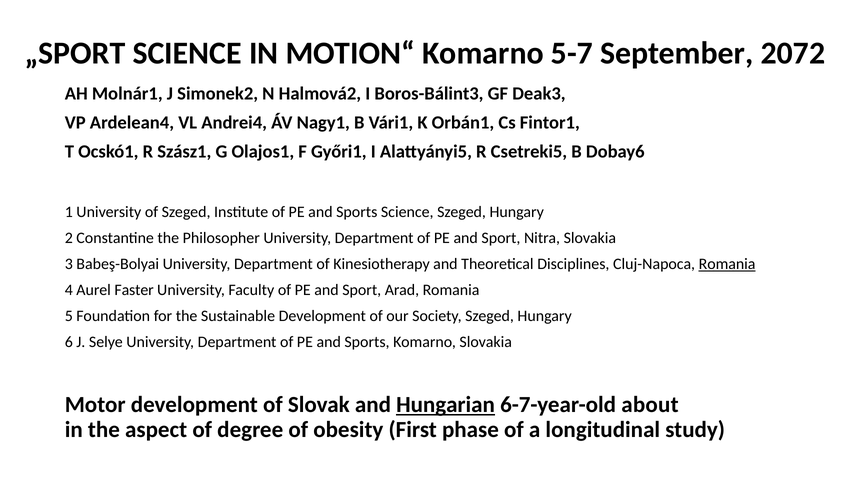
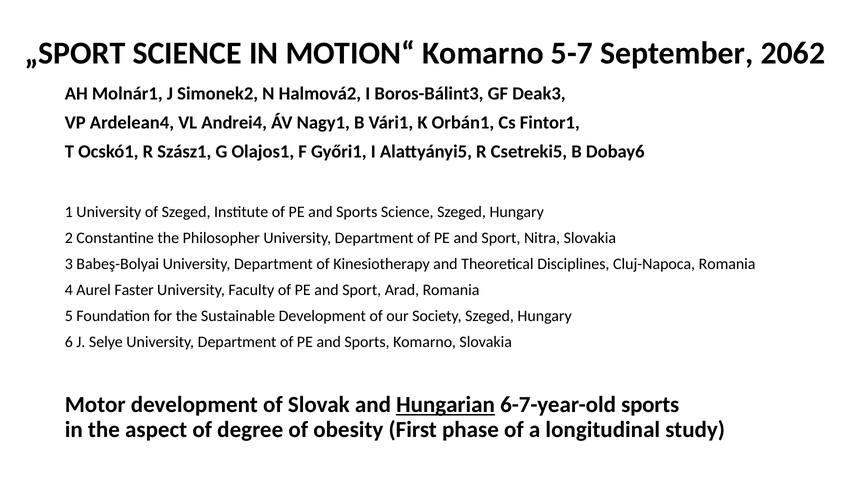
2072: 2072 -> 2062 (793, 53)
Romania underline: present -> none (727, 264)
6-7-year-old about: about -> sports (650, 405)
